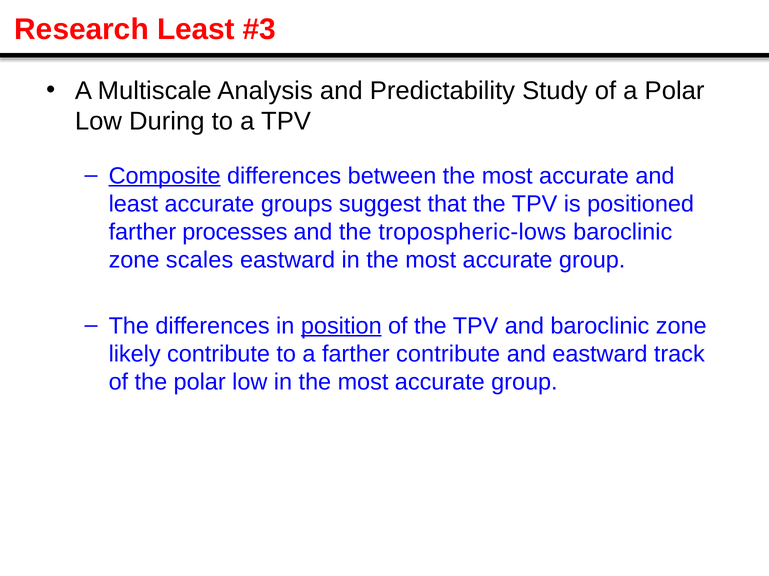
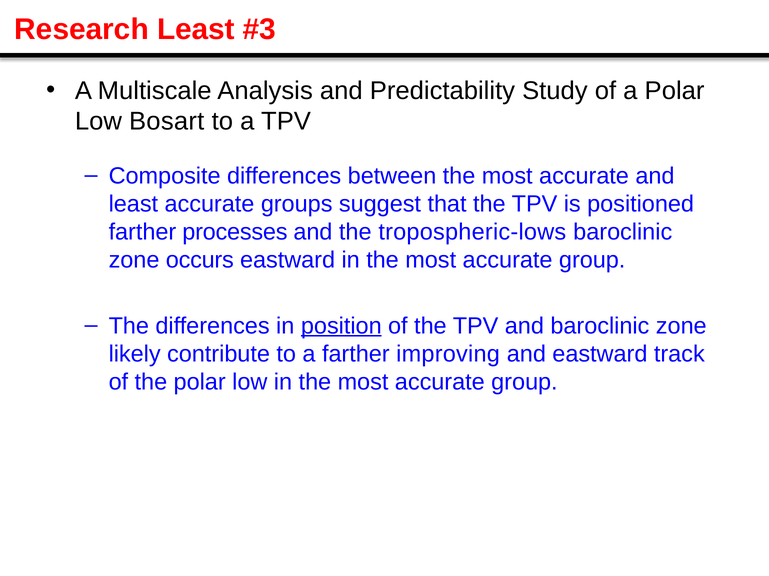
During: During -> Bosart (167, 122)
Composite underline: present -> none (165, 176)
scales: scales -> occurs (200, 261)
farther contribute: contribute -> improving (448, 354)
